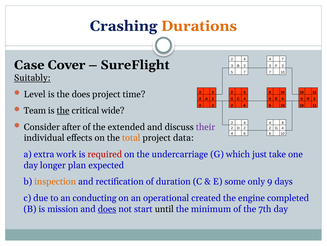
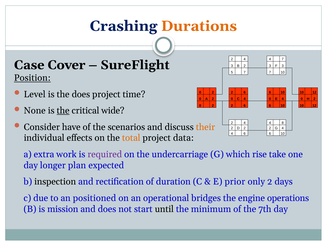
Suitably: Suitably -> Position (32, 78)
Team: Team -> None (35, 110)
after: after -> have (71, 127)
extended: extended -> scenarios (126, 127)
their colour: purple -> orange (205, 127)
required colour: red -> purple (105, 154)
just: just -> rise (260, 154)
inspection colour: orange -> black (55, 181)
some: some -> prior (235, 181)
only 9: 9 -> 2 (270, 181)
conducting: conducting -> positioned (94, 198)
created: created -> bridges (206, 198)
completed: completed -> operations (288, 198)
does underline: present -> none (107, 208)
